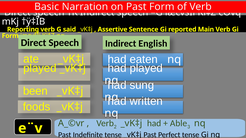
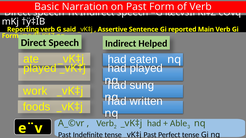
English: English -> Helped (153, 44)
been: been -> work (35, 91)
